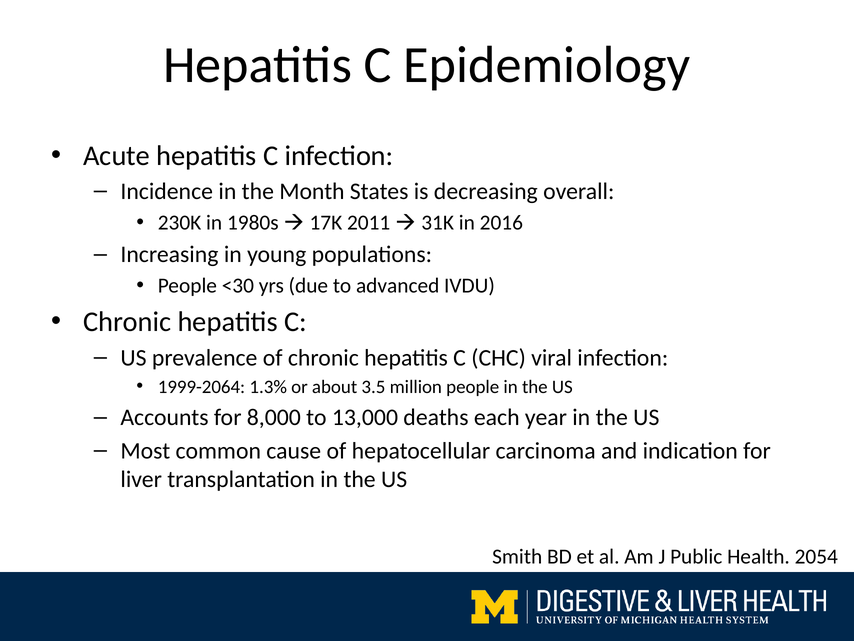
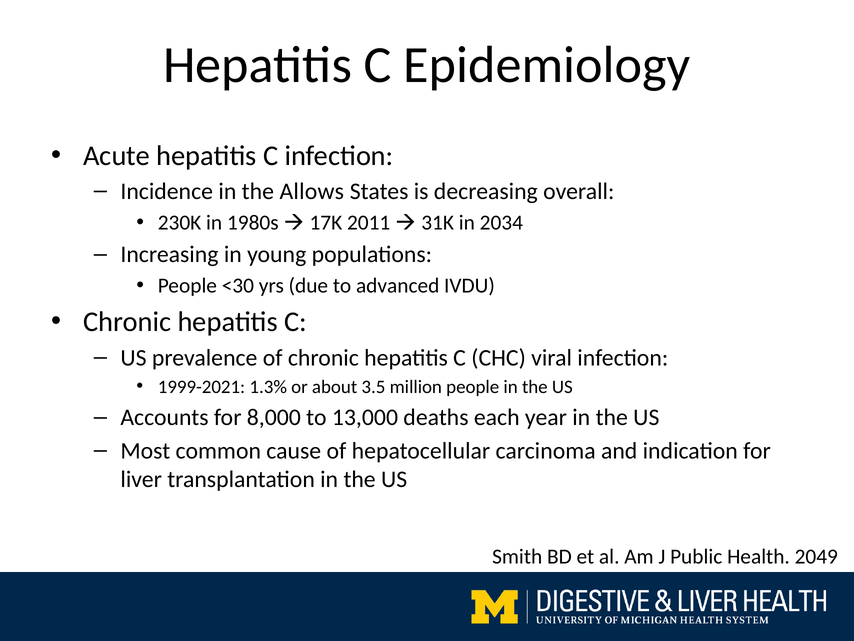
Month: Month -> Allows (312, 191)
2016: 2016 -> 2034 (501, 222)
1999-2064: 1999-2064 -> 1999-2021 (201, 386)
2054: 2054 -> 2049 (816, 556)
